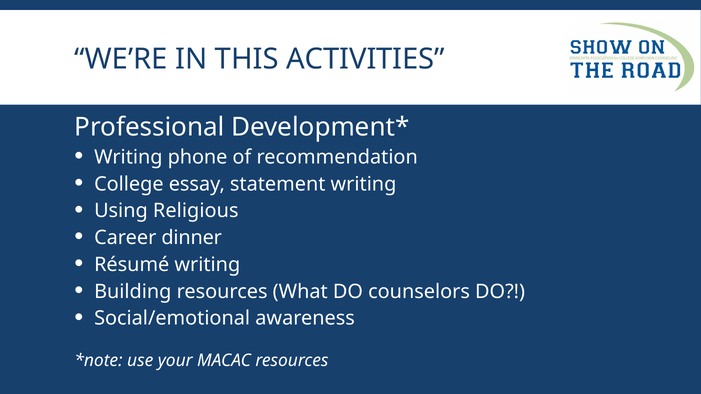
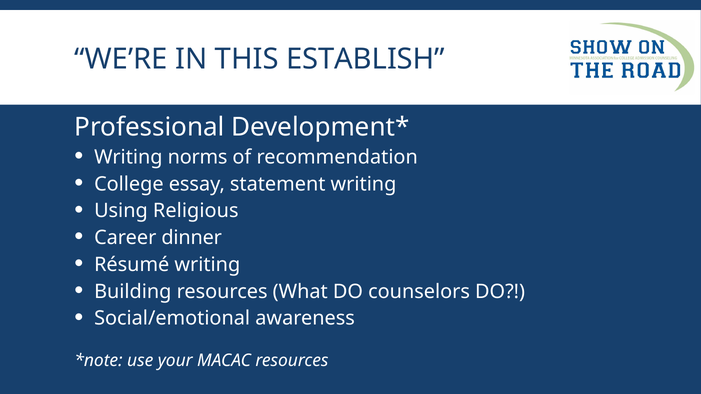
ACTIVITIES: ACTIVITIES -> ESTABLISH (366, 59)
phone: phone -> norms (198, 157)
